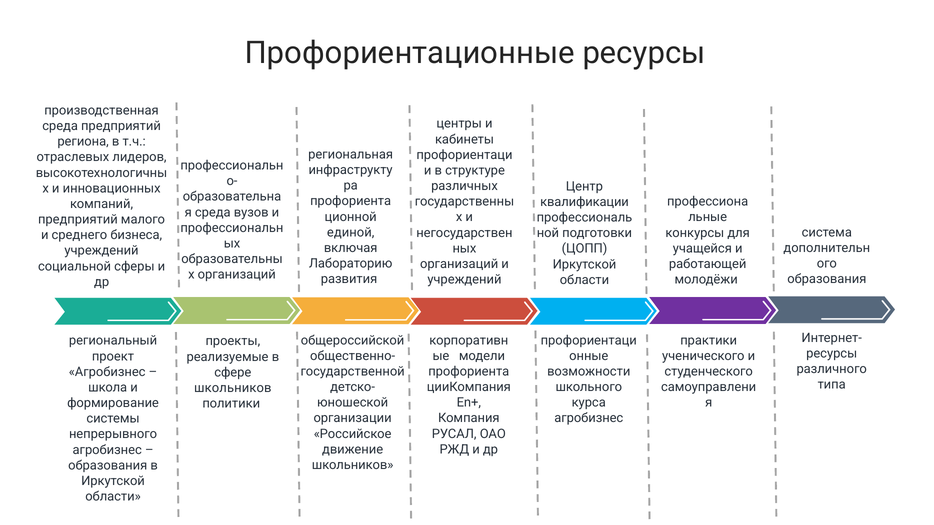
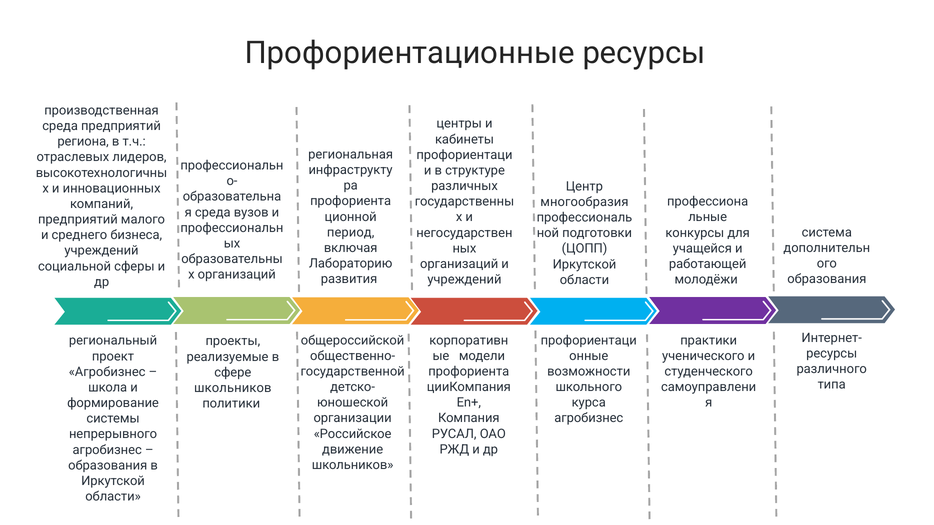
квалификации: квалификации -> многообразия (584, 202)
единой: единой -> период (351, 233)
